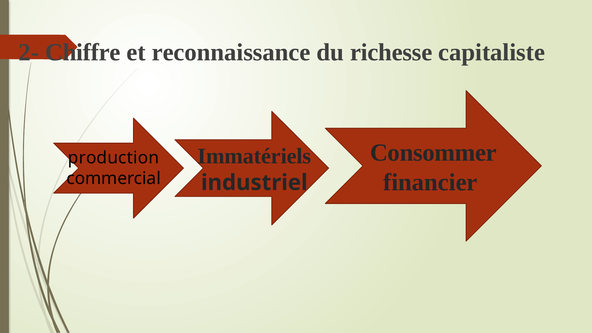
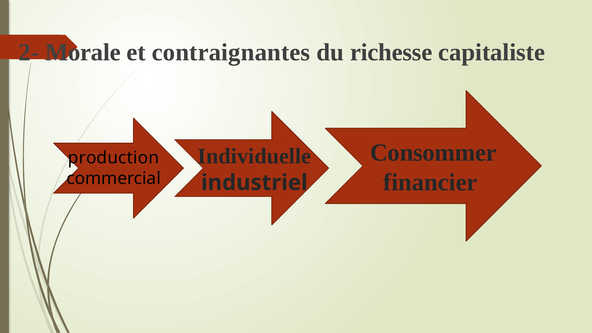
Chiffre: Chiffre -> Morale (83, 52)
reconnaissance: reconnaissance -> contraignantes (231, 52)
Immatériels: Immatériels -> Individuelle (254, 156)
